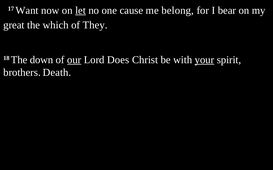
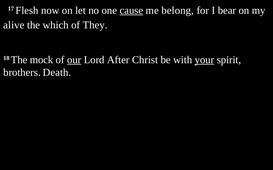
Want: Want -> Flesh (27, 10)
let underline: present -> none (81, 10)
cause underline: none -> present (131, 10)
great: great -> alive (14, 25)
down: down -> mock (42, 60)
Does: Does -> After (118, 60)
